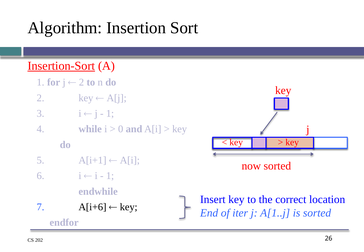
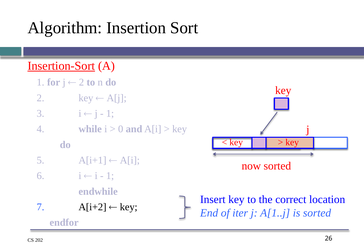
A[i+6: A[i+6 -> A[i+2 (92, 207)
